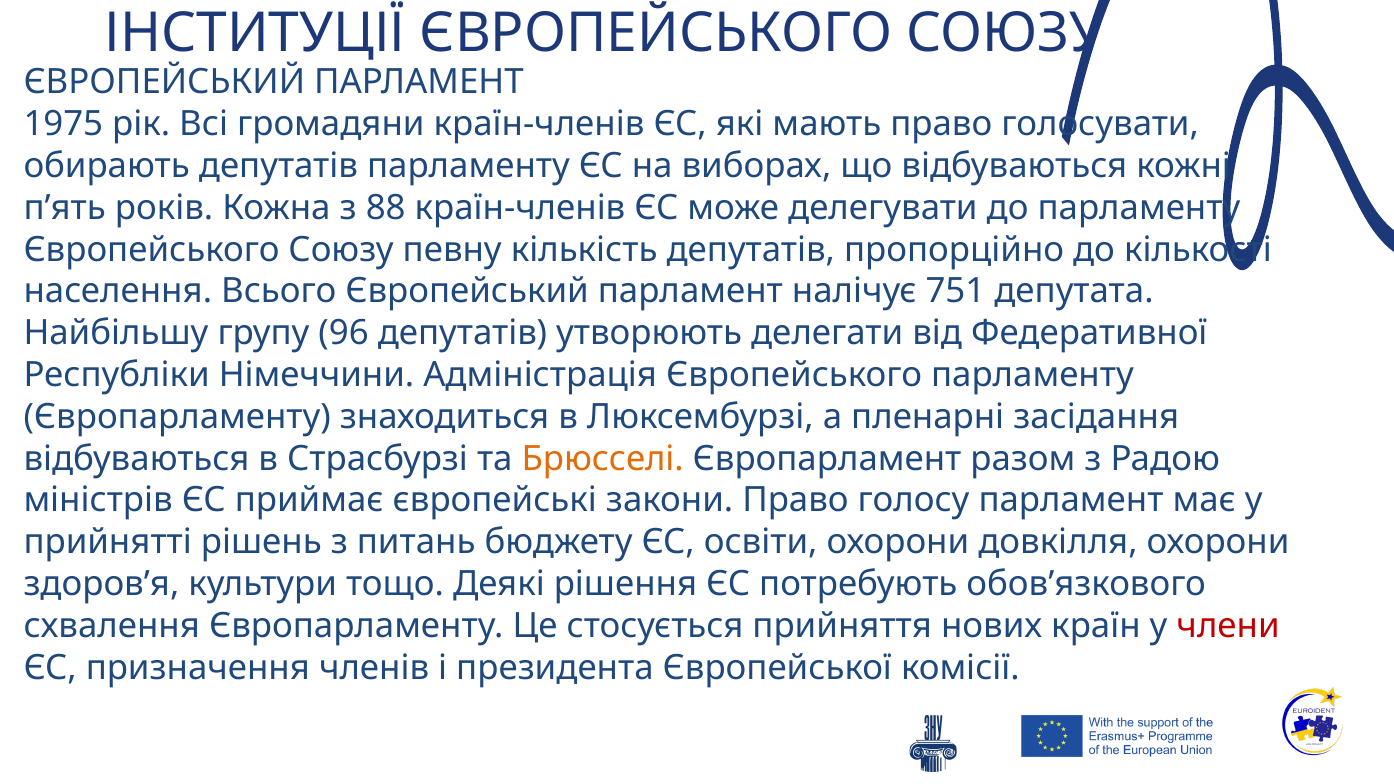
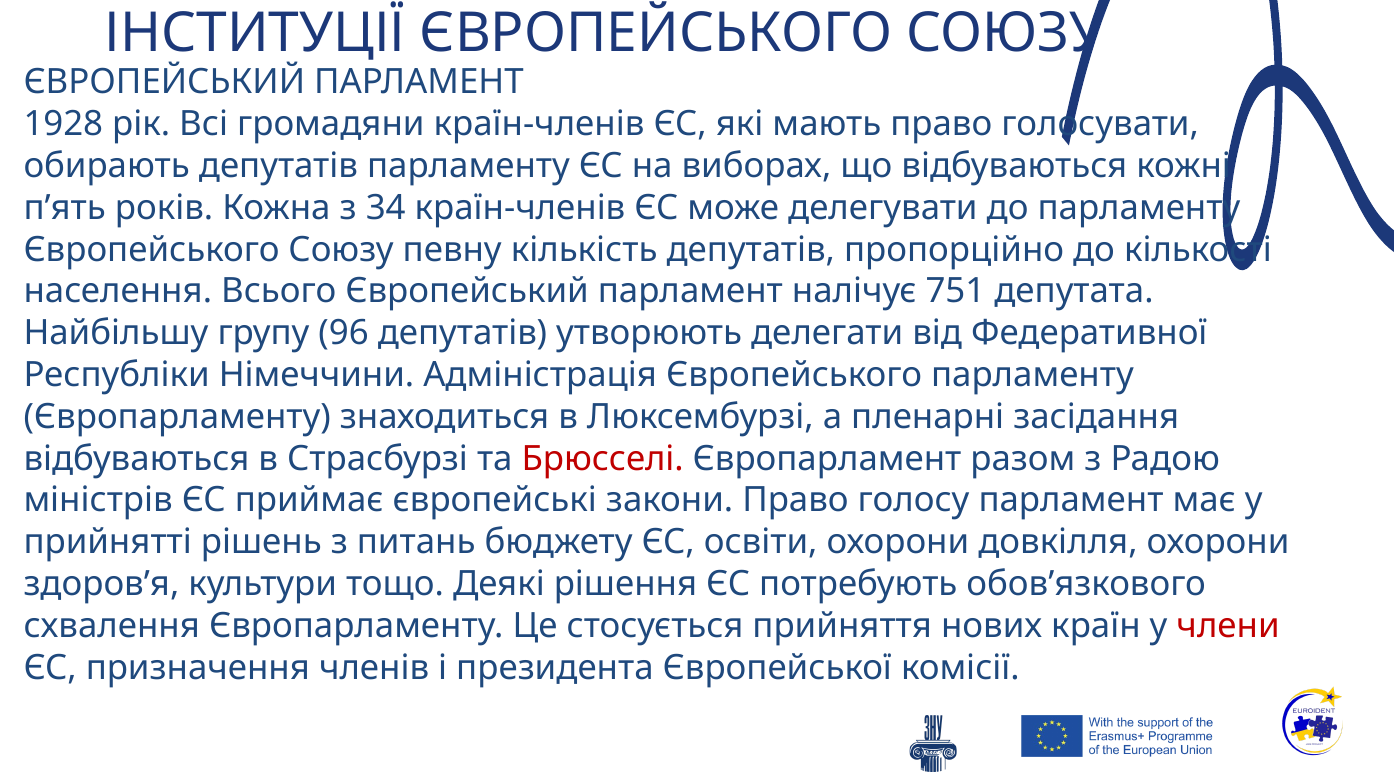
1975: 1975 -> 1928 (63, 124)
88: 88 -> 34 (386, 208)
Брюсселі colour: orange -> red (603, 459)
